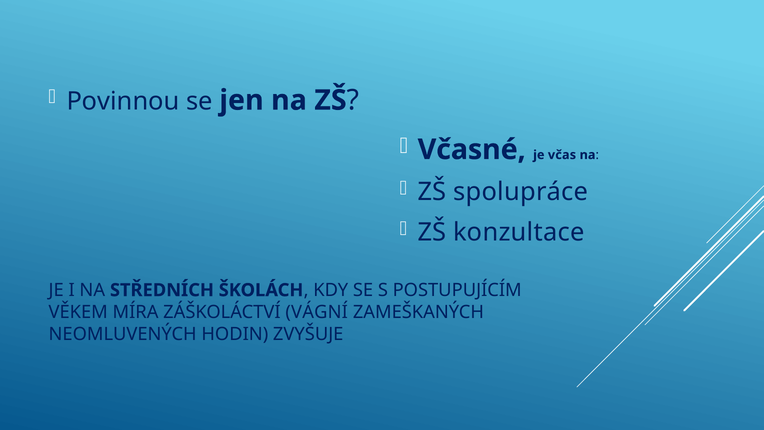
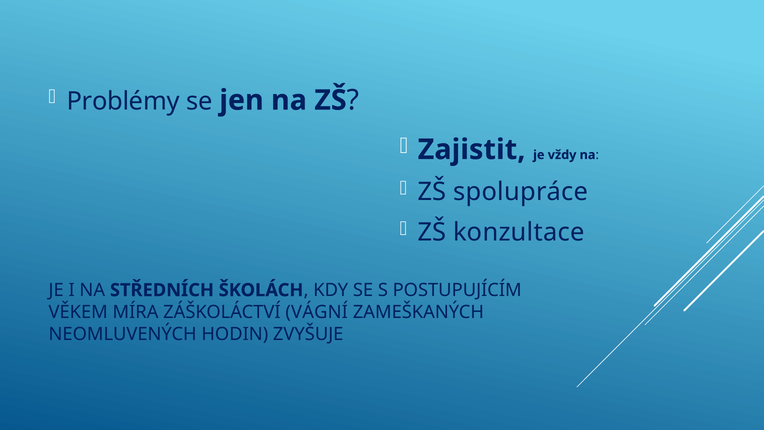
Povinnou: Povinnou -> Problémy (123, 101)
Včasné: Včasné -> Zajistit (472, 150)
včas: včas -> vždy (562, 155)
